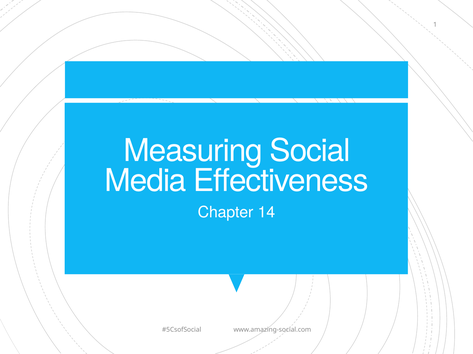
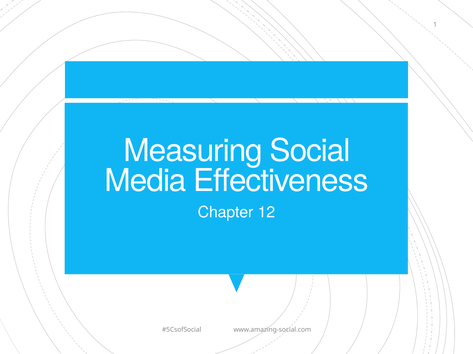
14: 14 -> 12 (267, 213)
